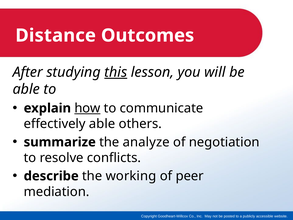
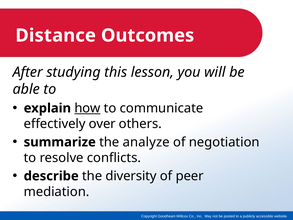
this underline: present -> none (116, 72)
effectively able: able -> over (102, 124)
working: working -> diversity (131, 176)
